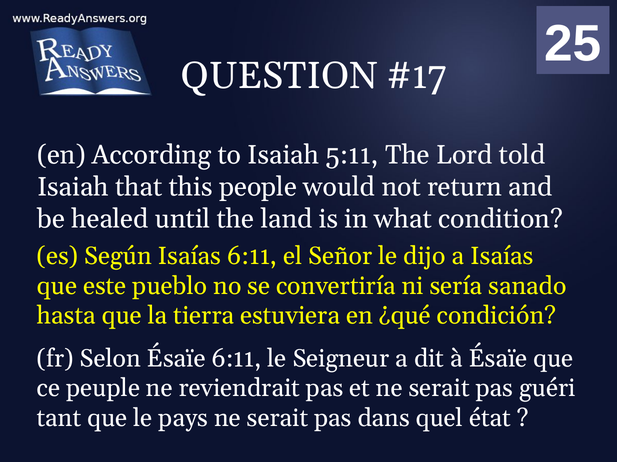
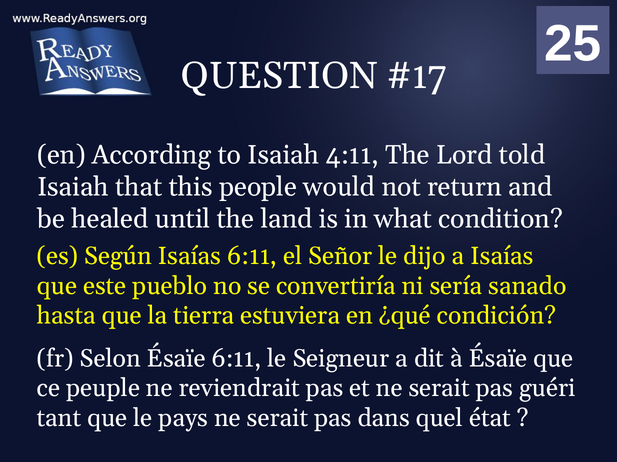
5:11: 5:11 -> 4:11 (352, 155)
